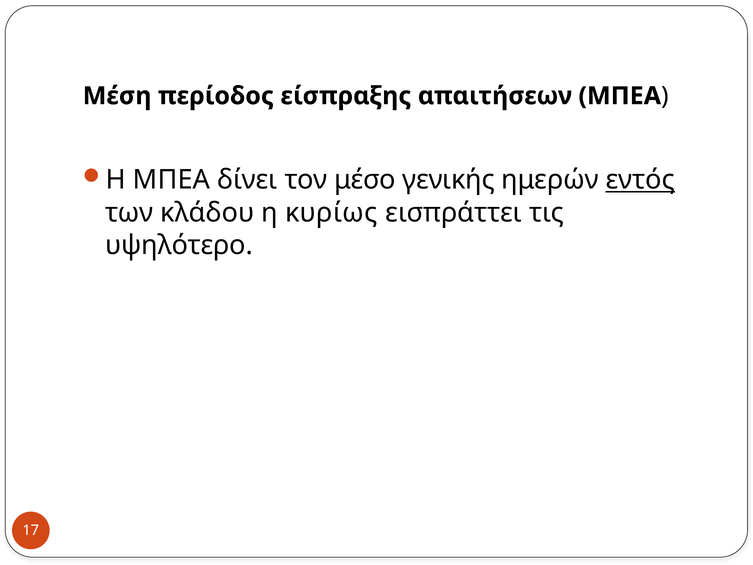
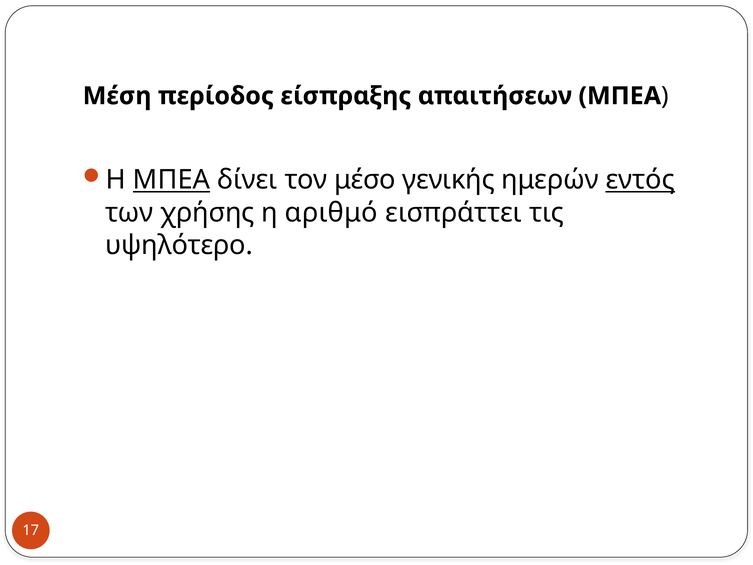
ΜΠΕΑ underline: none -> present (171, 180)
κλάδου: κλάδου -> χρήσης (207, 212)
κυρίως: κυρίως -> αριθμό (331, 212)
